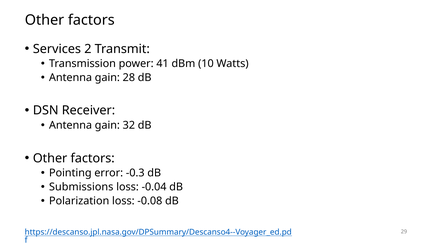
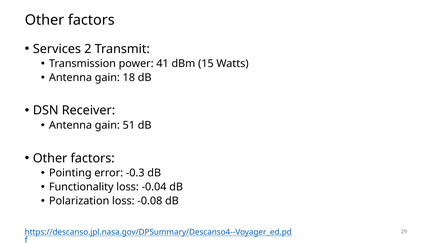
10: 10 -> 15 (206, 64)
28: 28 -> 18 (129, 78)
32: 32 -> 51 (129, 125)
Submissions: Submissions -> Functionality (81, 187)
